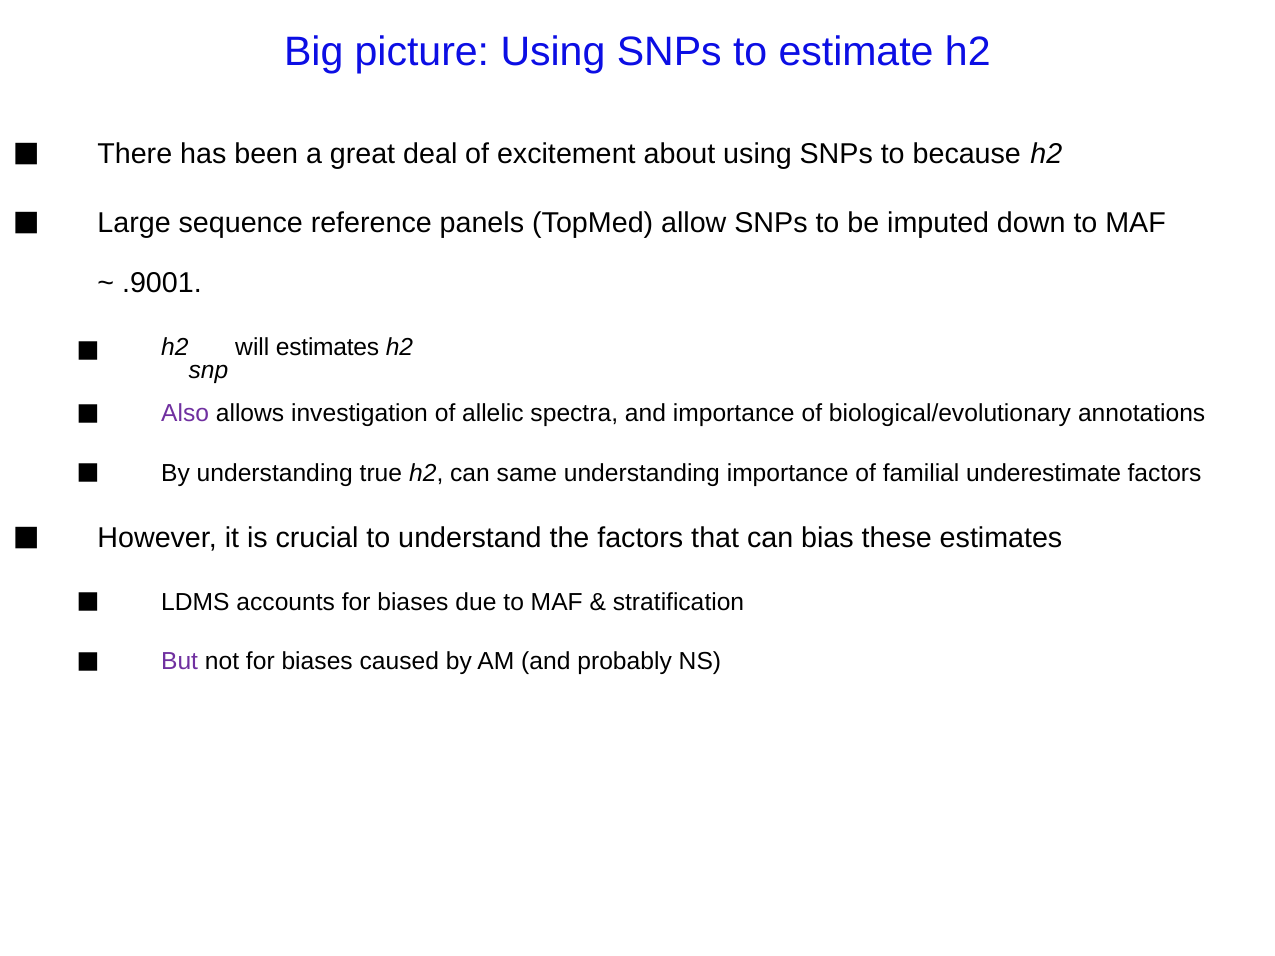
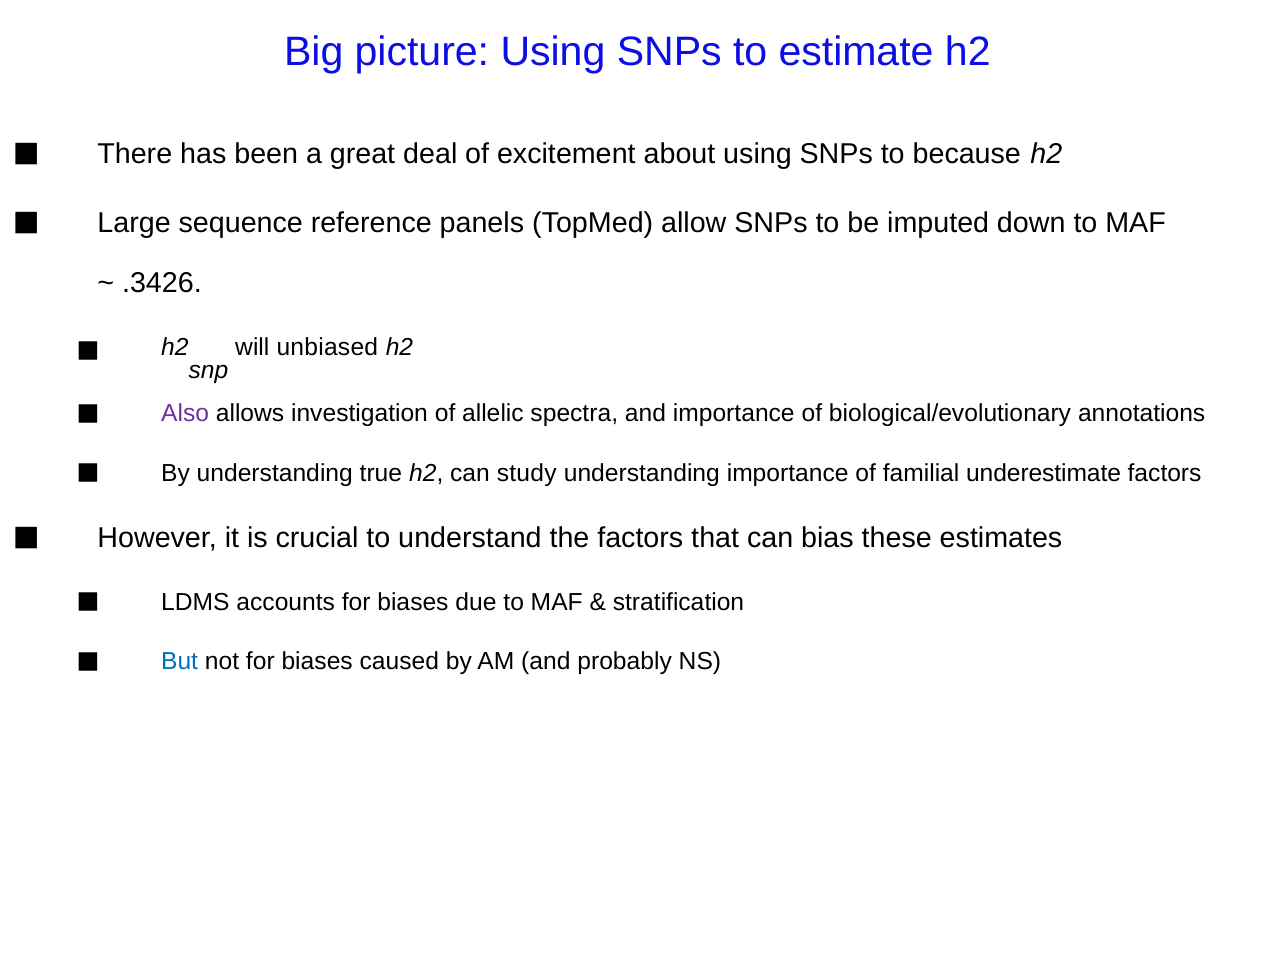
.9001: .9001 -> .3426 (162, 283)
will estimates: estimates -> unbiased (327, 347)
same: same -> study (527, 473)
But colour: purple -> blue (180, 662)
